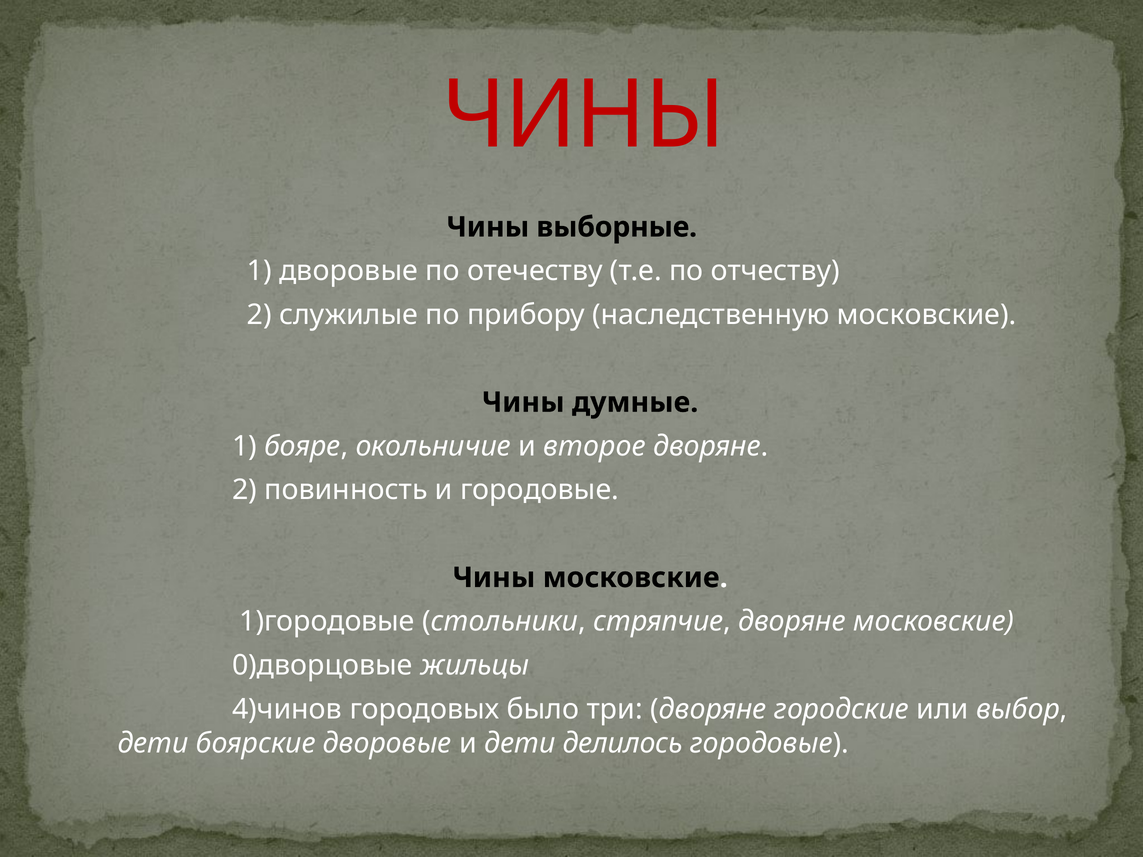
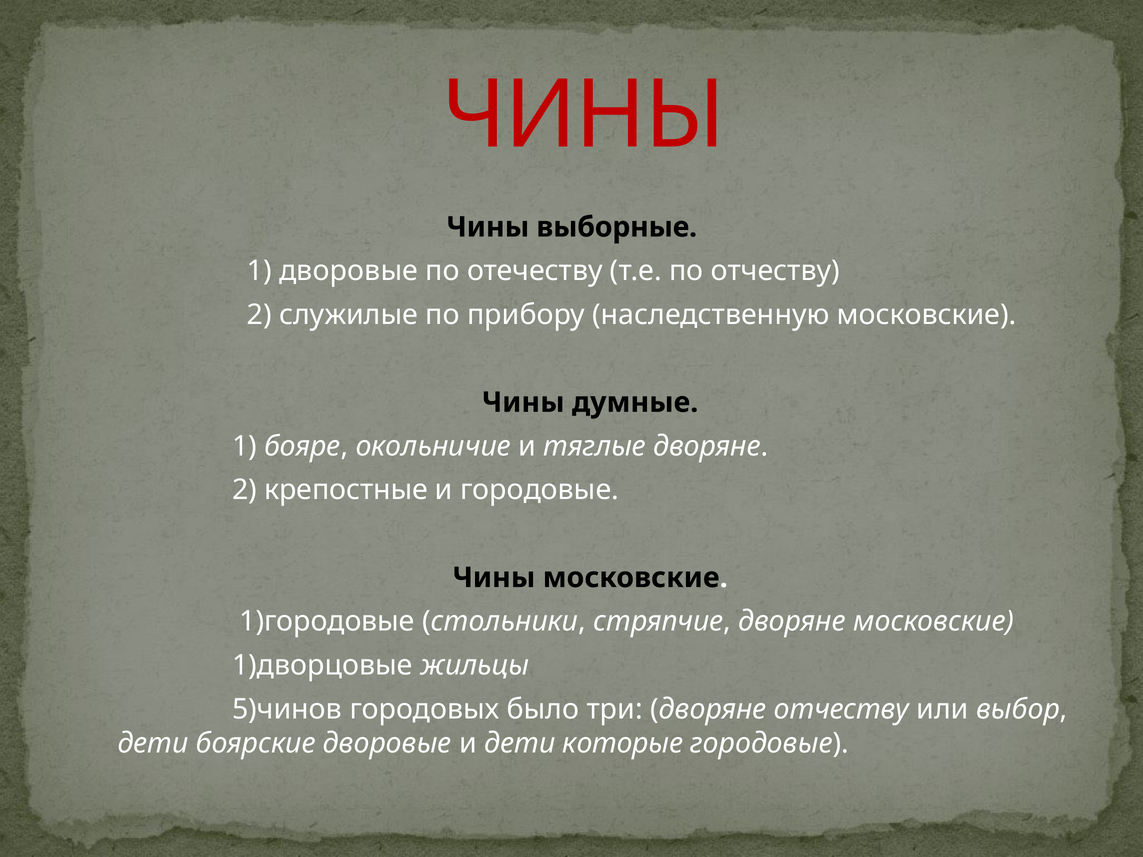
второе: второе -> тяглые (595, 446)
повинность: повинность -> крепостные (346, 490)
0)дворцовые: 0)дворцовые -> 1)дворцовые (322, 666)
4)чинов: 4)чинов -> 5)чинов (287, 709)
дворяне городские: городские -> отчеству (842, 709)
делилось: делилось -> которые (623, 744)
